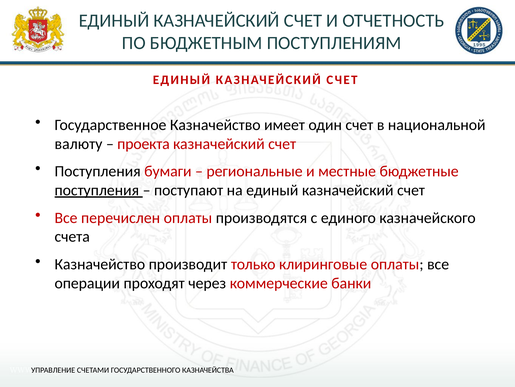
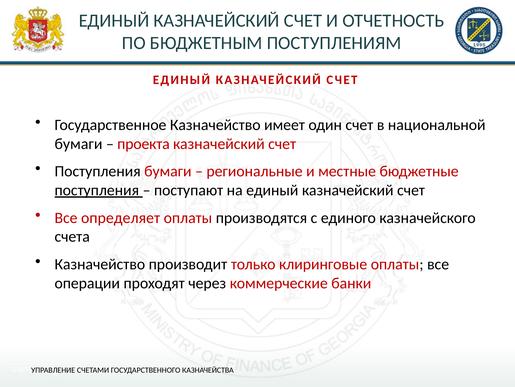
валюту: валюту -> бумаги (78, 144)
перечислен: перечислен -> определяет (121, 217)
